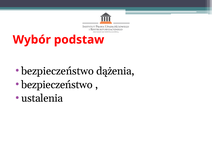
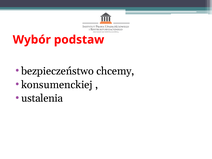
dążenia: dążenia -> chcemy (115, 71)
bezpieczeństwo: bezpieczeństwo -> konsumenckiej (57, 85)
